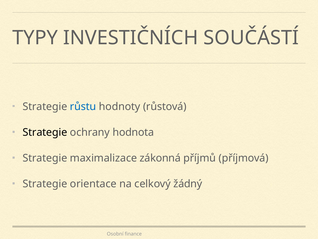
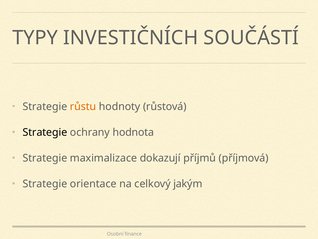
růstu colour: blue -> orange (83, 106)
zákonná: zákonná -> dokazují (160, 158)
žádný: žádný -> jakým (188, 184)
